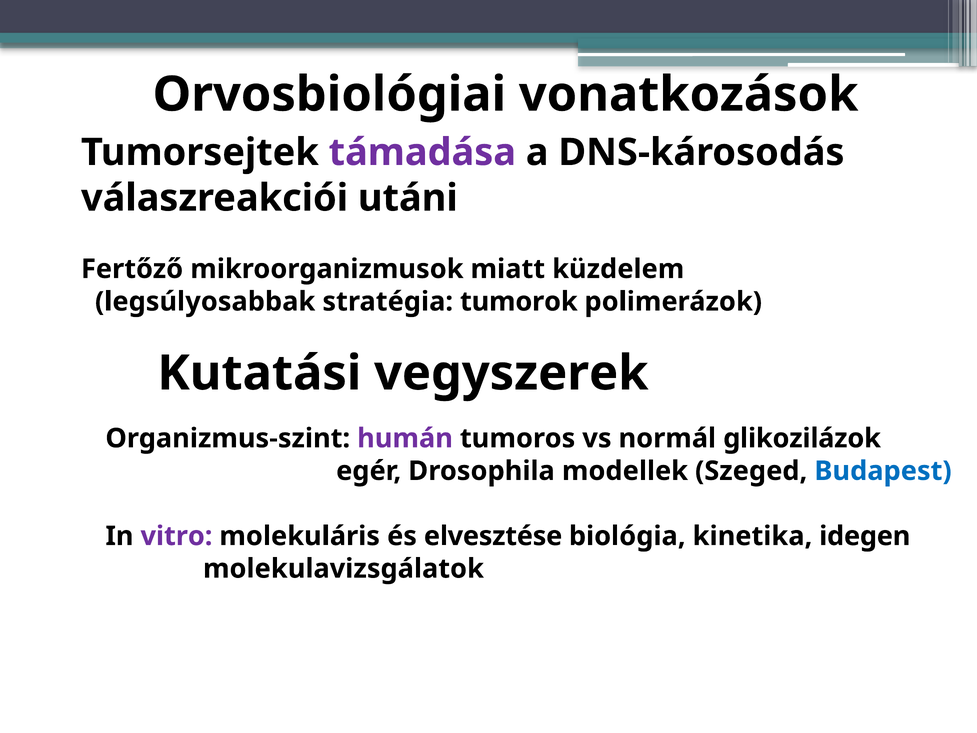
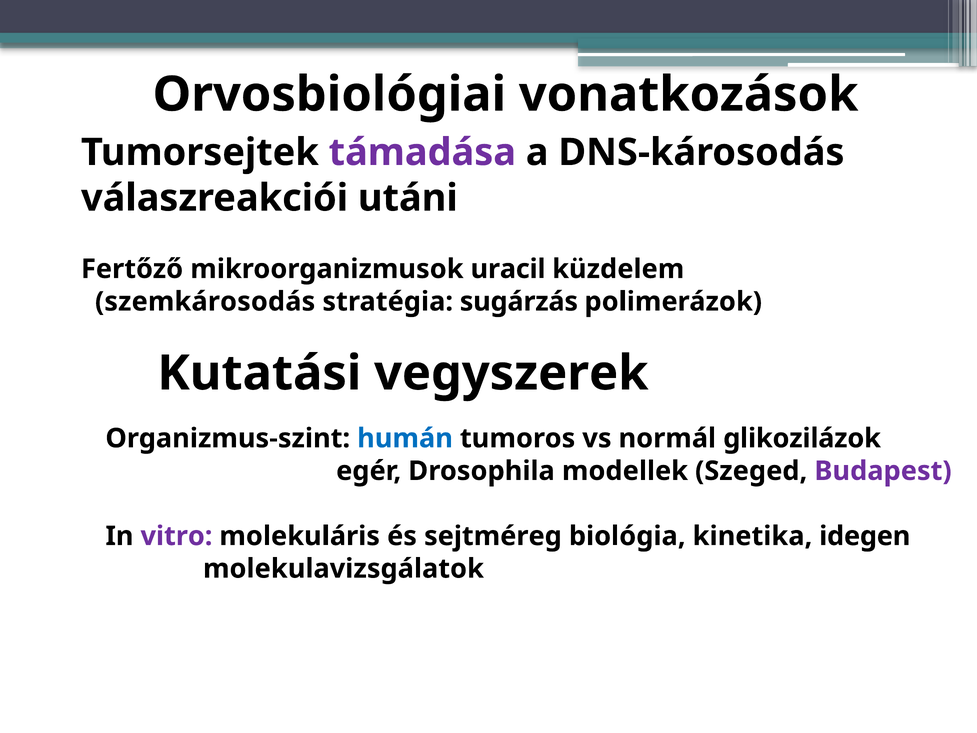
miatt: miatt -> uracil (508, 269)
legsúlyosabbak: legsúlyosabbak -> szemkárosodás (205, 302)
tumorok: tumorok -> sugárzás (519, 302)
humán colour: purple -> blue (405, 438)
Budapest colour: blue -> purple (883, 471)
elvesztése: elvesztése -> sejtméreg (493, 536)
